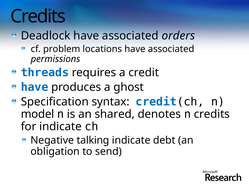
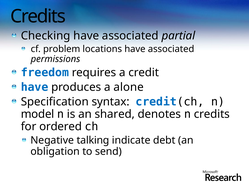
Deadlock: Deadlock -> Checking (46, 36)
orders: orders -> partial (178, 36)
threads: threads -> freedom (45, 72)
ghost: ghost -> alone (129, 87)
for indicate: indicate -> ordered (61, 126)
